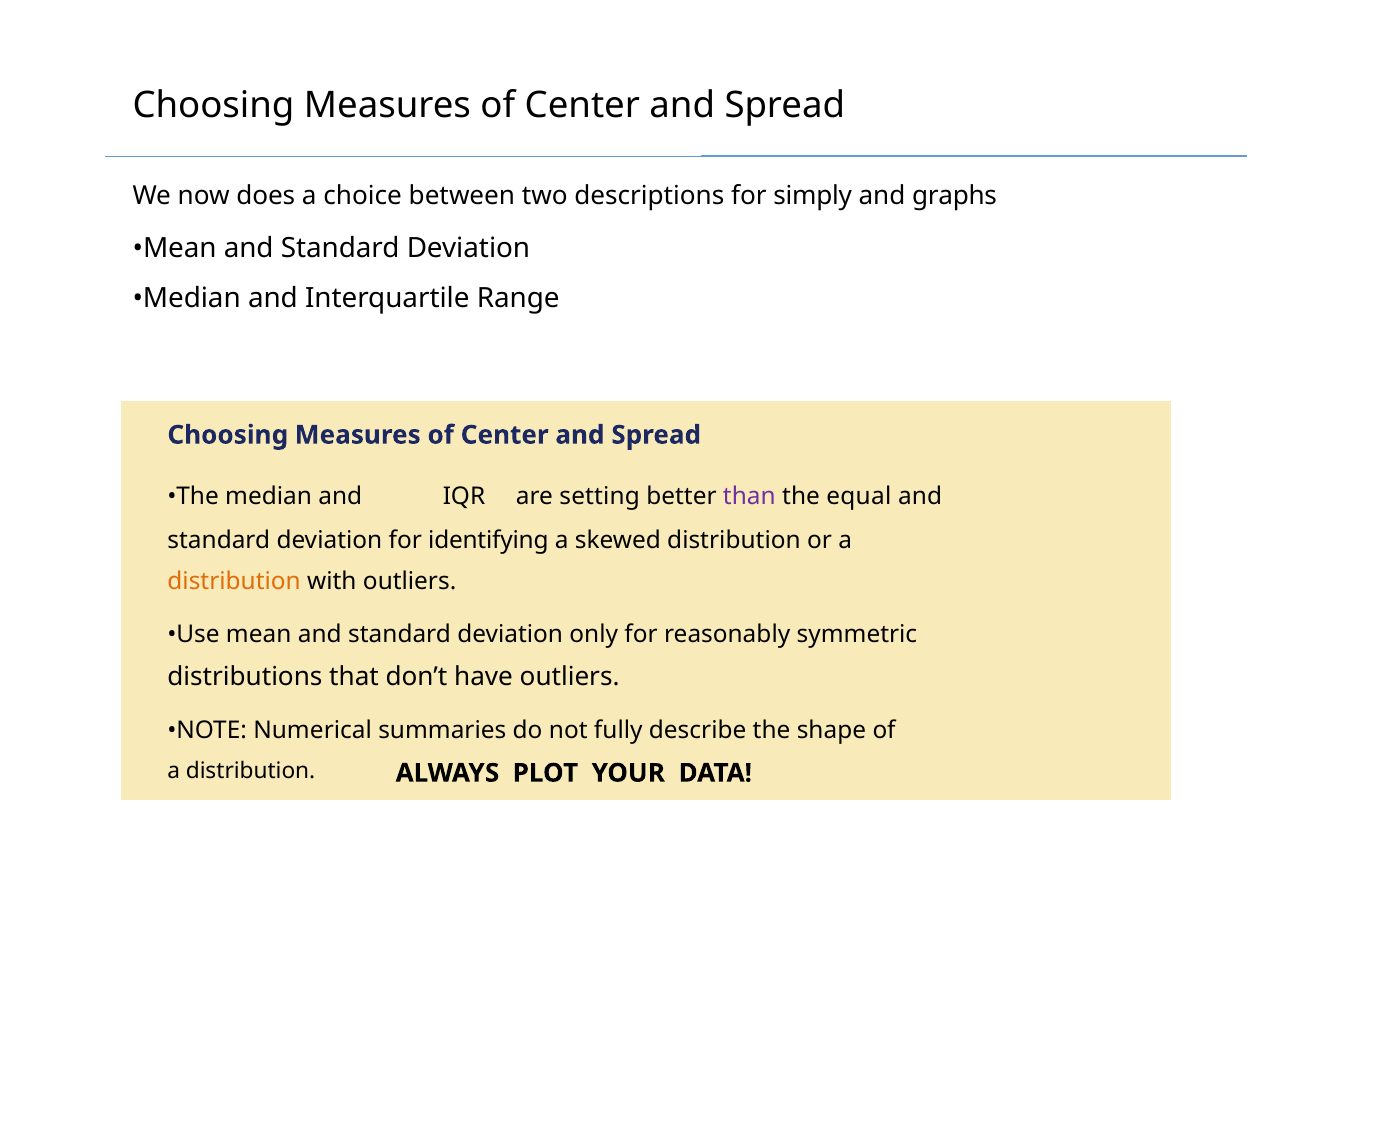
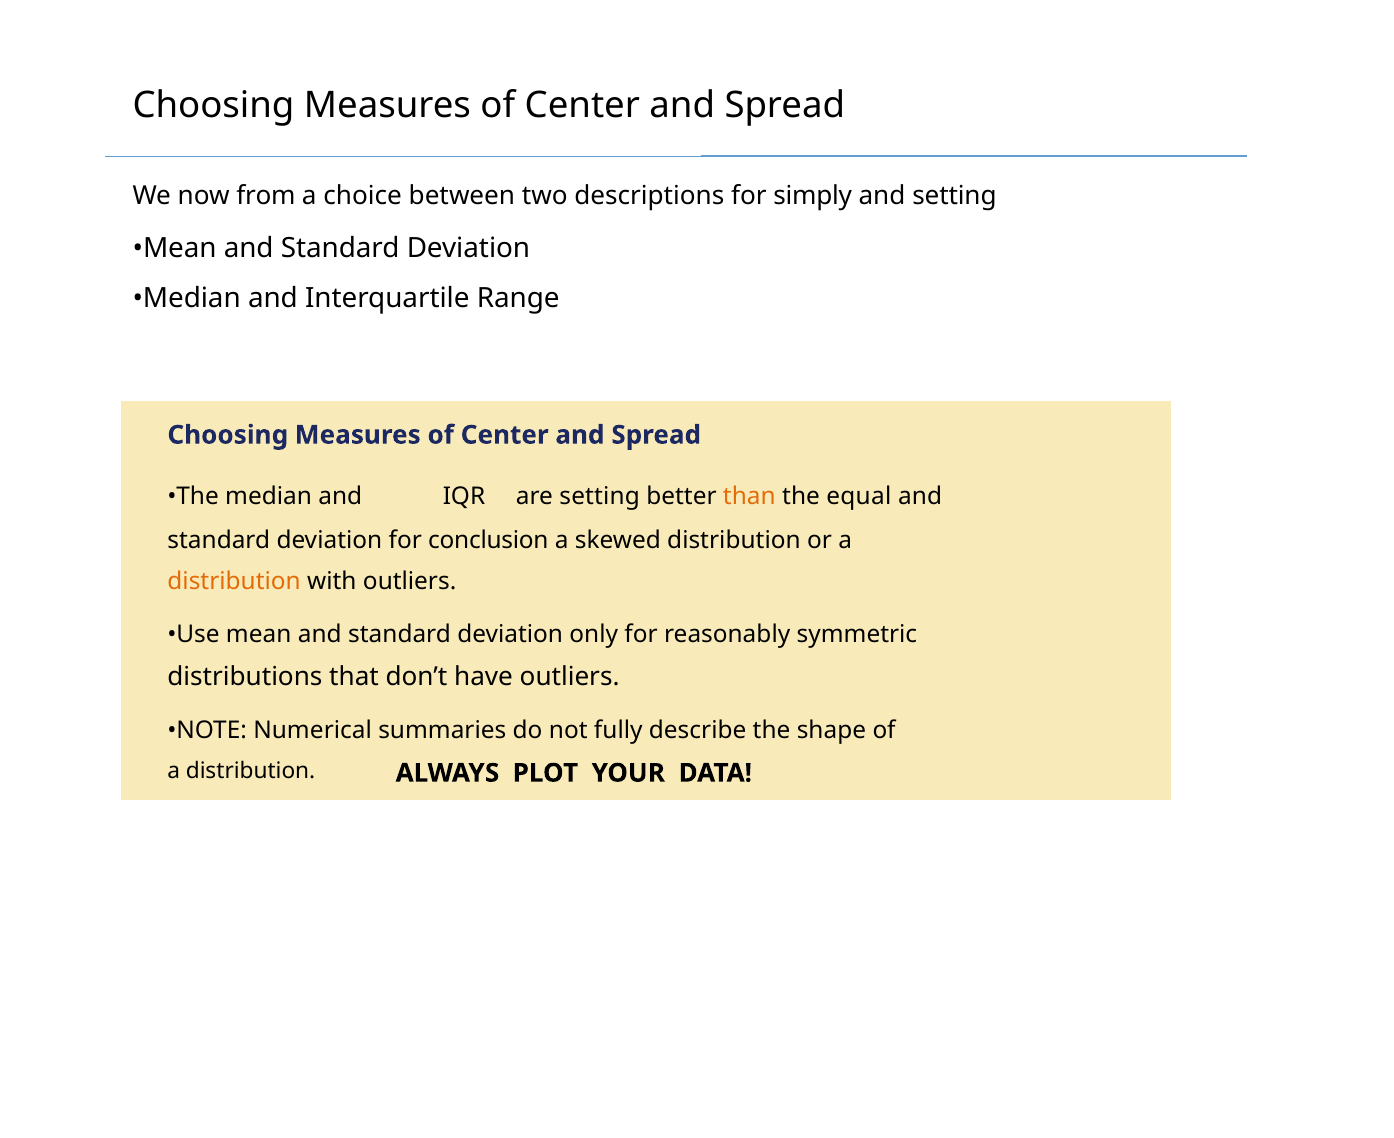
does: does -> from (266, 196)
and graphs: graphs -> setting (954, 196)
than colour: purple -> orange (749, 497)
identifying: identifying -> conclusion (488, 540)
